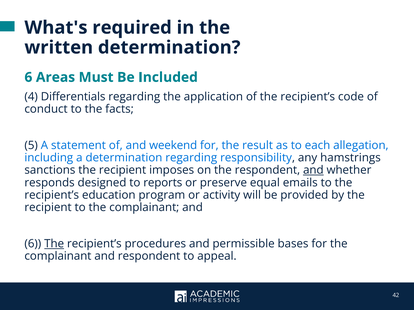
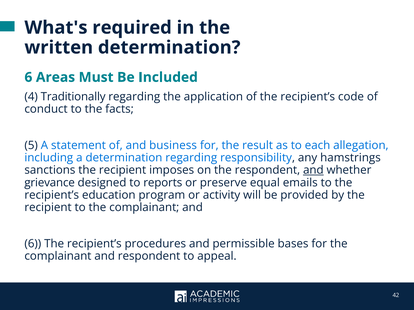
Differentials: Differentials -> Traditionally (73, 97)
weekend: weekend -> business (173, 146)
responds: responds -> grievance (50, 183)
The underline: present -> none (54, 244)
